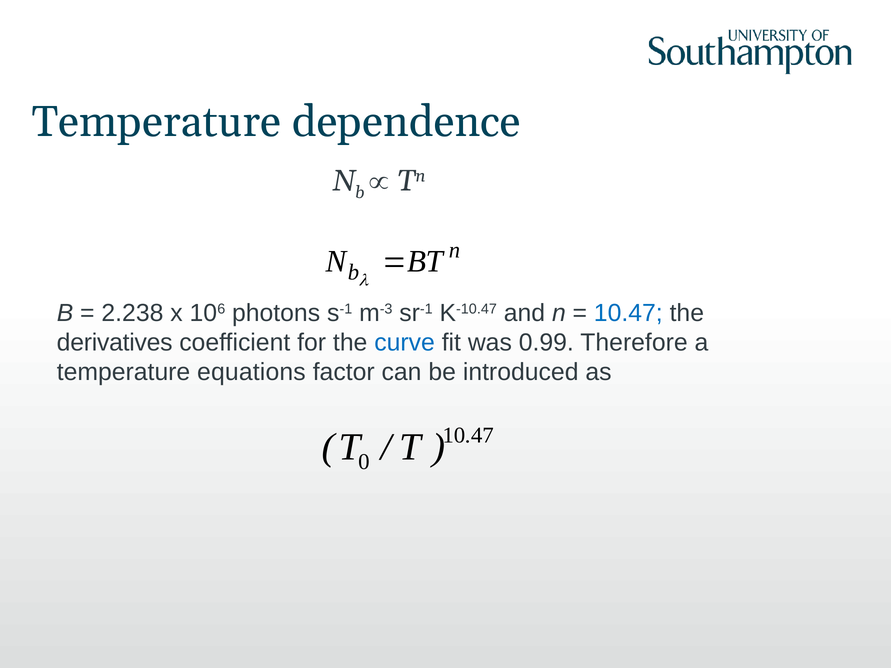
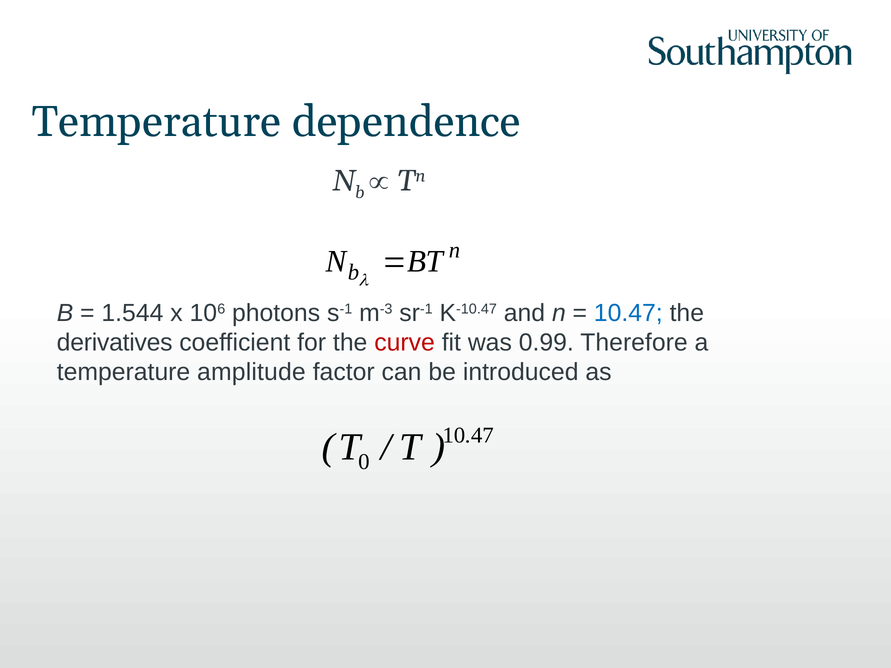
2.238: 2.238 -> 1.544 (132, 313)
curve colour: blue -> red (405, 343)
equations: equations -> amplitude (251, 372)
